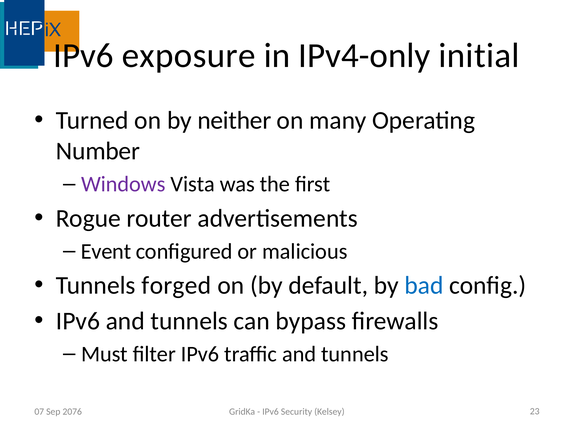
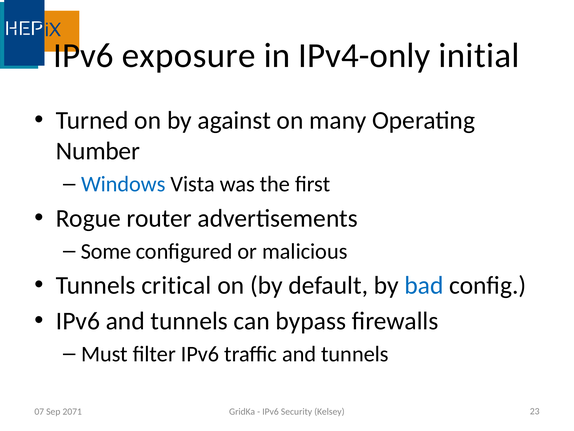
neither: neither -> against (234, 120)
Windows colour: purple -> blue (123, 184)
Event: Event -> Some (106, 251)
forged: forged -> critical (176, 285)
2076: 2076 -> 2071 (72, 411)
